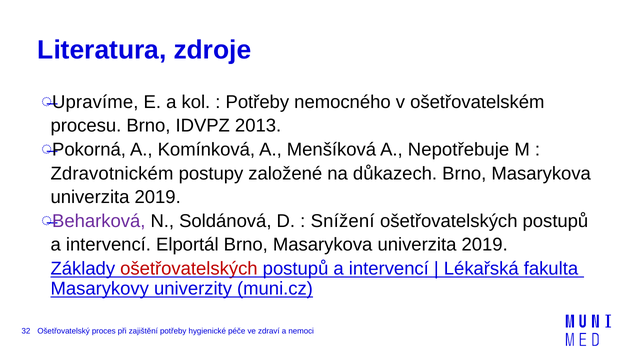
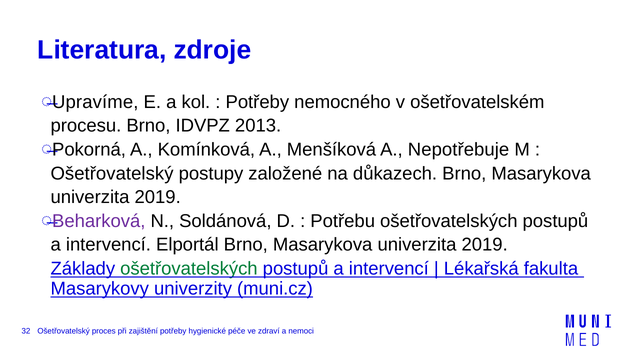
Zdravotnickém: Zdravotnickém -> Ošetřovatelský (112, 173)
Snížení: Snížení -> Potřebu (343, 221)
ošetřovatelských colour: red -> green (189, 268)
